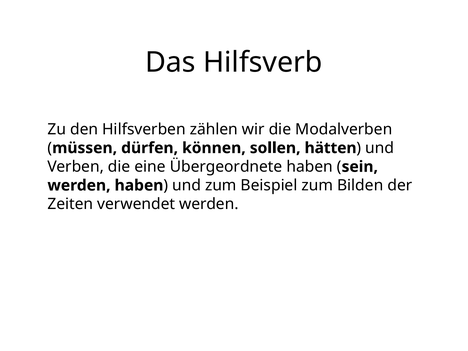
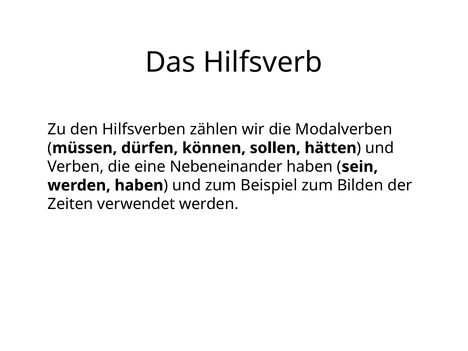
Übergeordnete: Übergeordnete -> Nebeneinander (226, 167)
